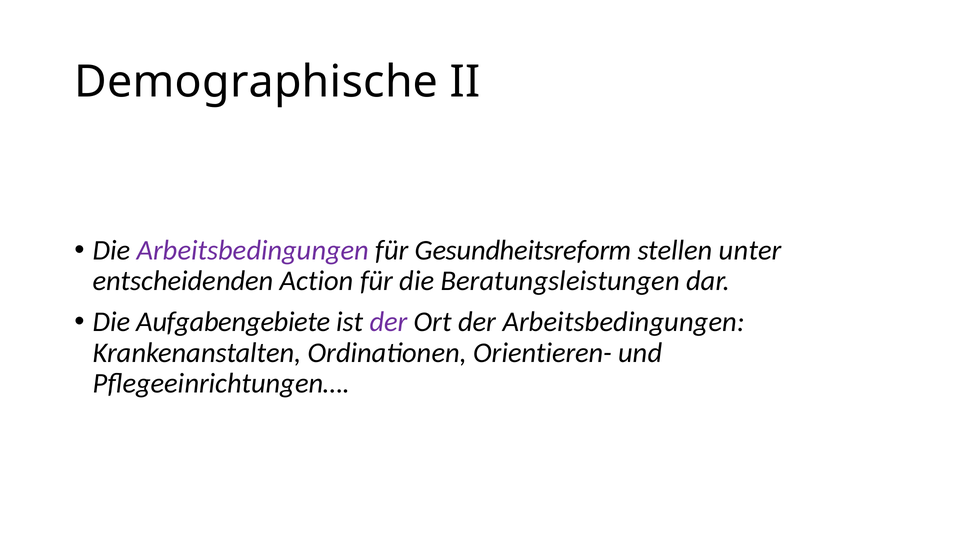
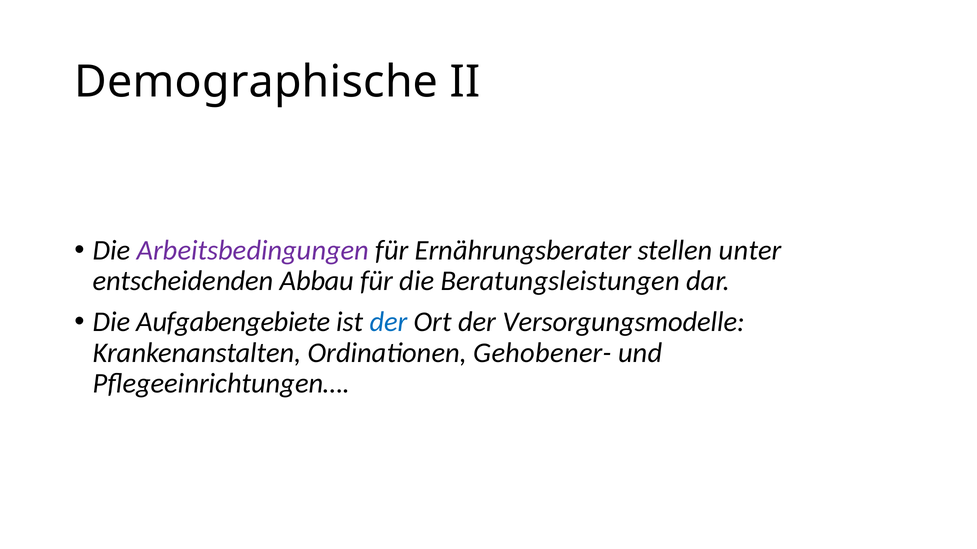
Gesundheitsreform: Gesundheitsreform -> Ernährungsberater (523, 251)
Action: Action -> Abbau (317, 281)
der colour: purple -> blue (389, 322)
der Arbeitsbedingungen: Arbeitsbedingungen -> Versorgungsmodelle (624, 322)
Orientieren-: Orientieren- -> Gehobener- (543, 353)
